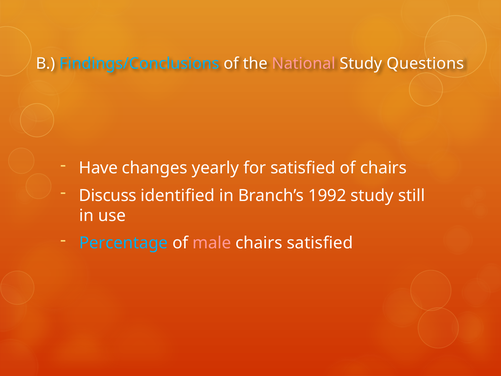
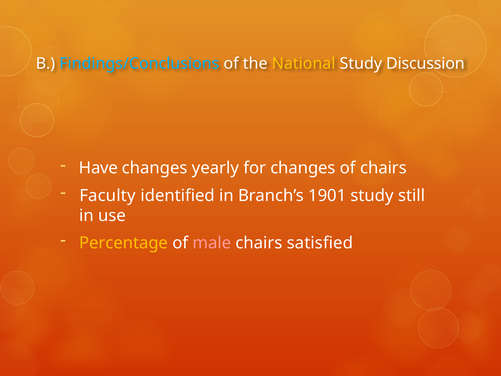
National colour: pink -> yellow (304, 63)
Questions: Questions -> Discussion (425, 63)
for satisfied: satisfied -> changes (303, 168)
Discuss: Discuss -> Faculty (108, 195)
1992: 1992 -> 1901 (327, 195)
Percentage colour: light blue -> yellow (124, 243)
